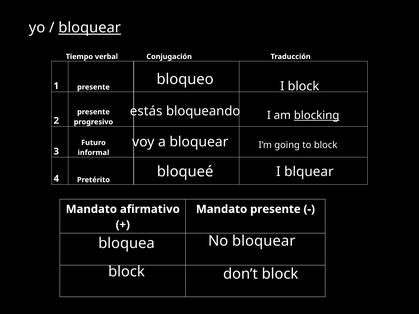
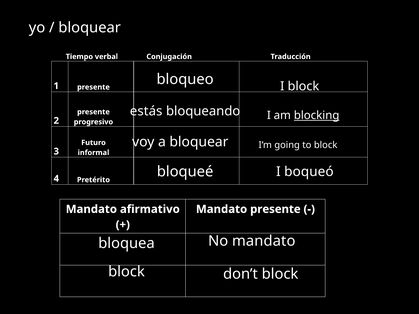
bloquear underline: present -> none (90, 28)
blquear: blquear -> boqueó (309, 172)
No bloquear: bloquear -> mandato (264, 241)
